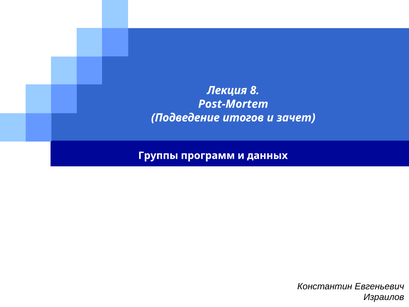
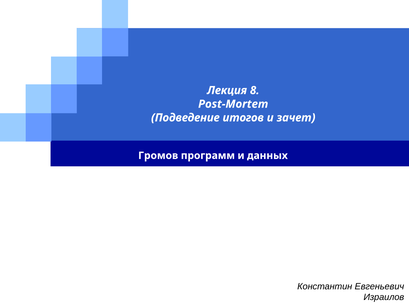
Группы: Группы -> Громов (158, 155)
